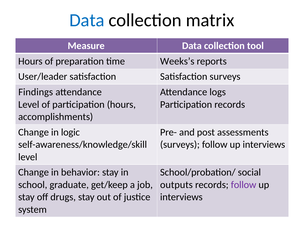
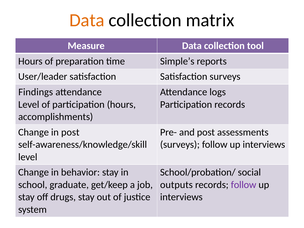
Data colour: blue -> orange (87, 20)
Weeks’s: Weeks’s -> Simple’s (177, 61)
in logic: logic -> post (70, 132)
